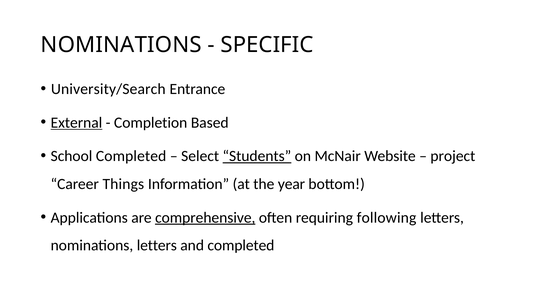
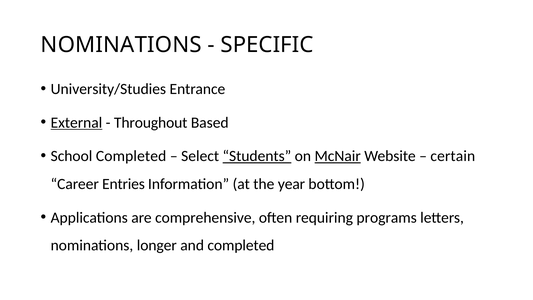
University/Search: University/Search -> University/Studies (108, 89)
Completion: Completion -> Throughout (151, 123)
McNair underline: none -> present (338, 156)
project: project -> certain (453, 156)
Things: Things -> Entries (123, 184)
comprehensive underline: present -> none (205, 217)
following: following -> programs (387, 217)
nominations letters: letters -> longer (157, 245)
